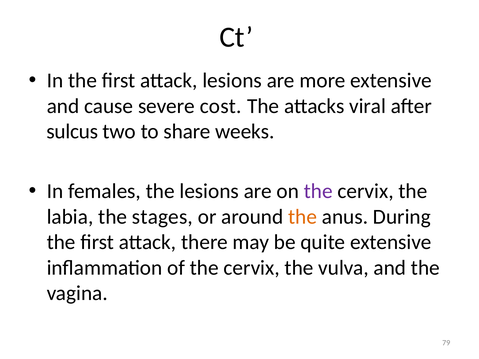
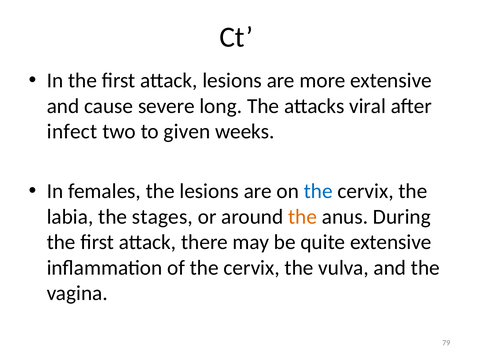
cost: cost -> long (221, 106)
sulcus: sulcus -> infect (72, 132)
share: share -> given (187, 132)
the colour: purple -> blue (318, 191)
